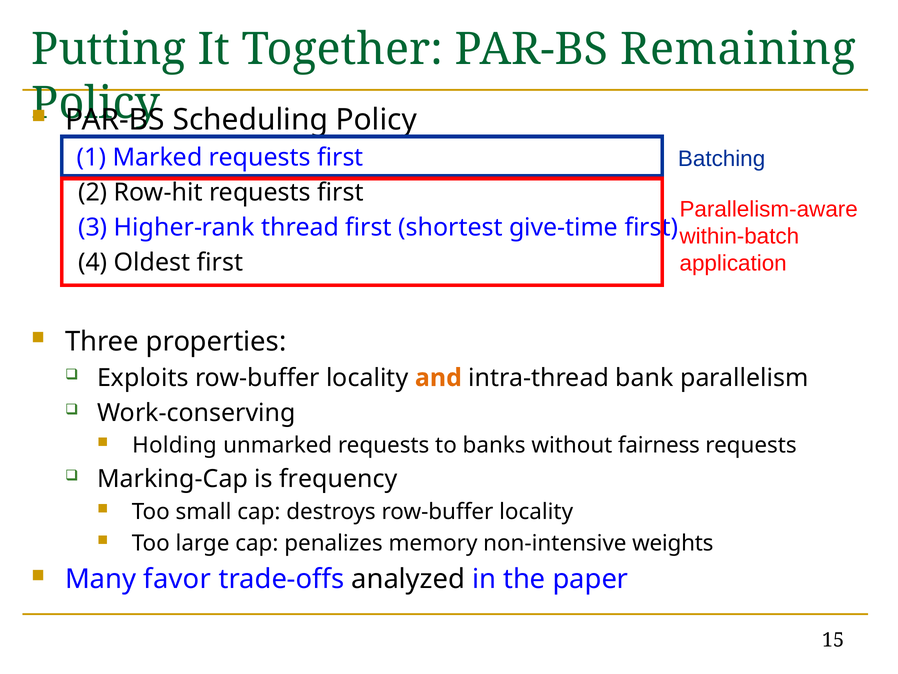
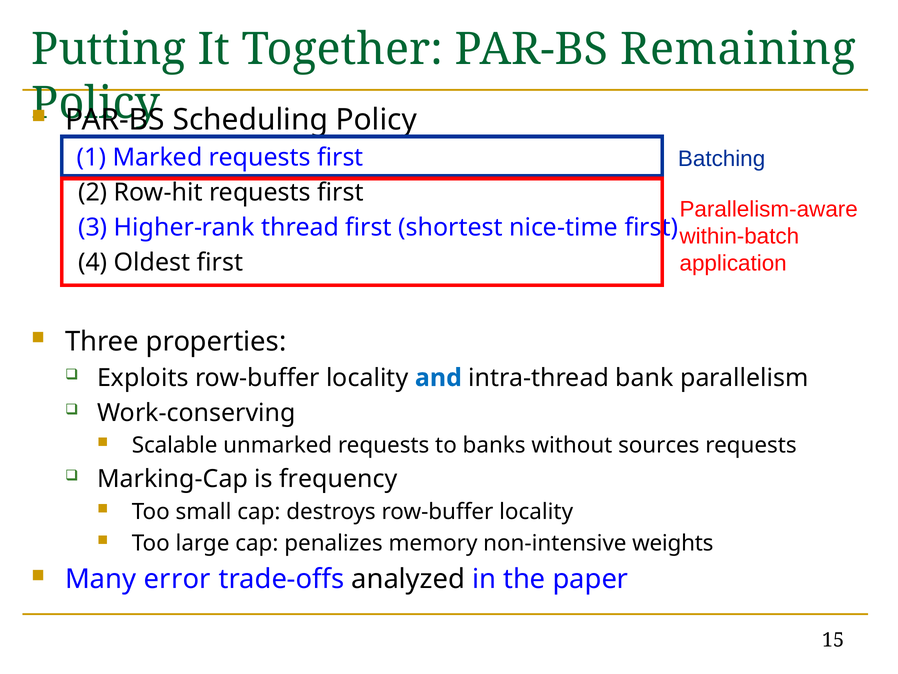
give-time: give-time -> nice-time (564, 227)
and colour: orange -> blue (438, 378)
Holding: Holding -> Scalable (175, 445)
fairness: fairness -> sources (659, 445)
favor: favor -> error (177, 579)
